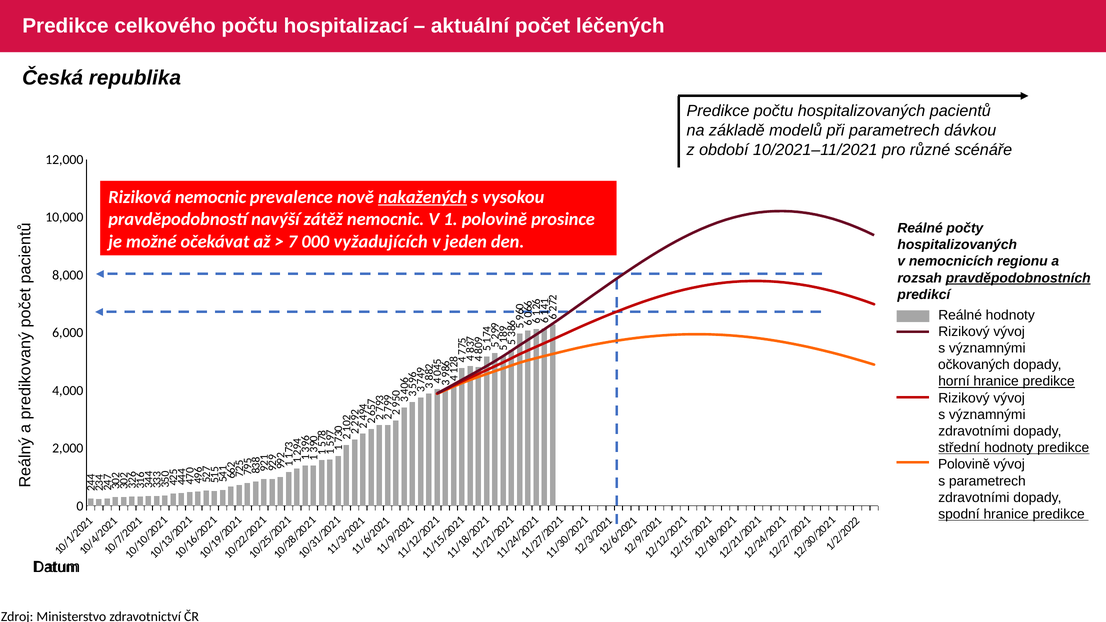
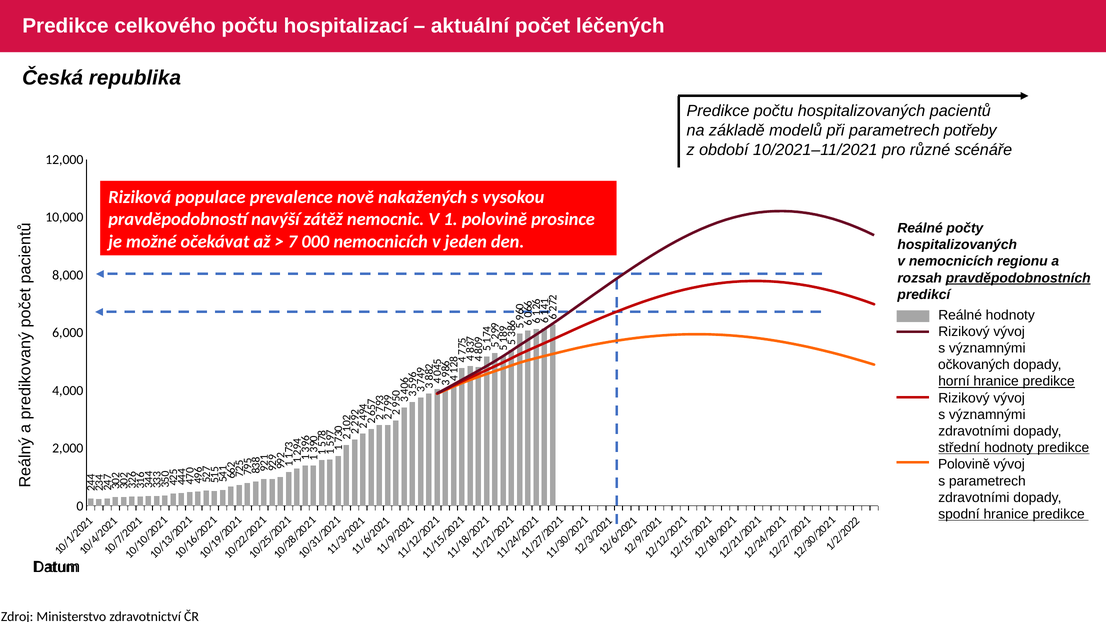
dávkou: dávkou -> potřeby (970, 130)
Riziková nemocnic: nemocnic -> populace (210, 197)
nakažených underline: present -> none (423, 197)
000 vyžadujících: vyžadujících -> nemocnicích (381, 241)
